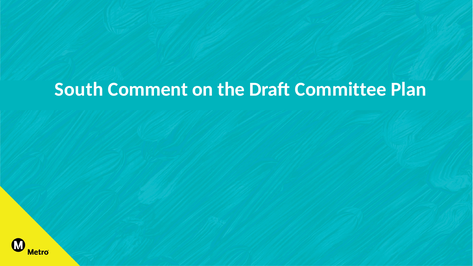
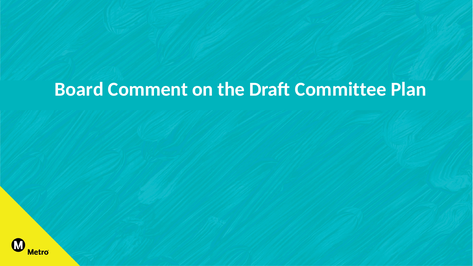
South: South -> Board (79, 90)
